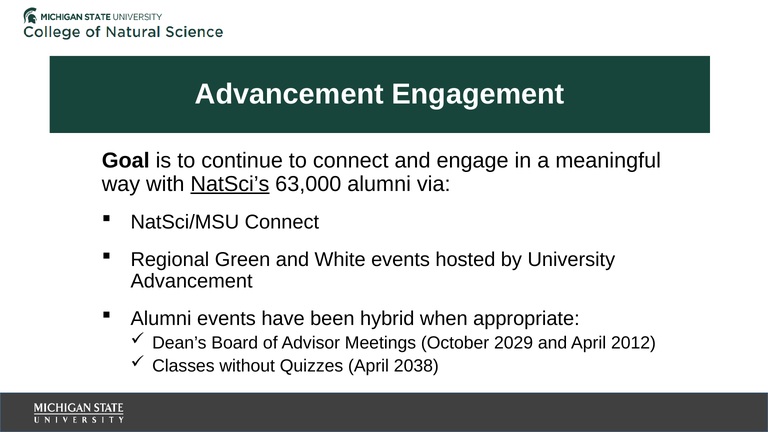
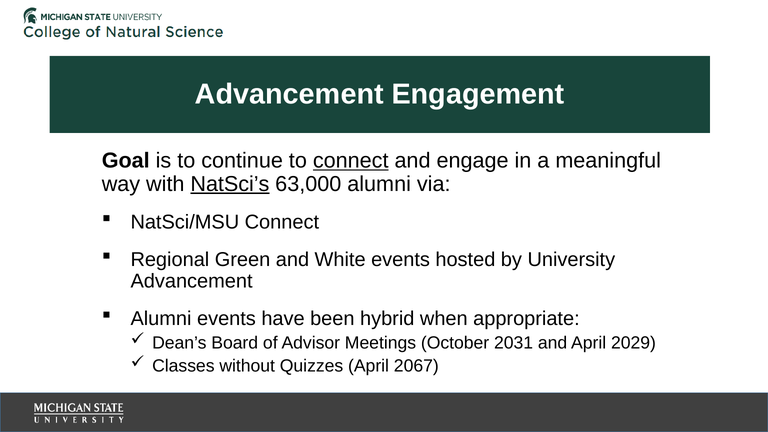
connect underline: none -> present (351, 161)
2029: 2029 -> 2031 (514, 343)
2012: 2012 -> 2029 (634, 343)
2038: 2038 -> 2067 (416, 366)
